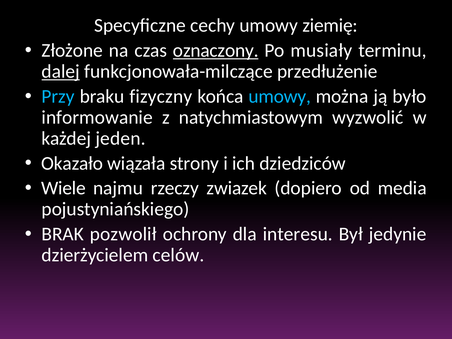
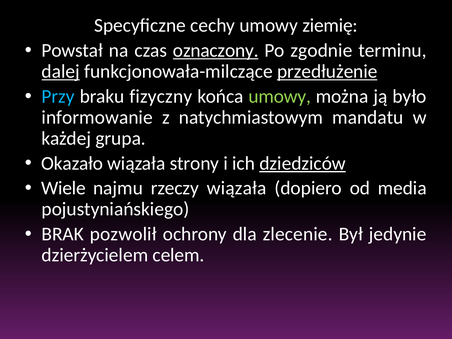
Złożone: Złożone -> Powstał (72, 50)
musiały: musiały -> zgodnie (321, 50)
przedłużenie underline: none -> present (327, 71)
umowy colour: light blue -> light green (280, 96)
wyzwolić: wyzwolić -> mandatu (368, 117)
jeden: jeden -> grupa (121, 138)
dziedziców underline: none -> present (303, 163)
rzeczy zwiazek: zwiazek -> wiązała (237, 188)
interesu: interesu -> zlecenie (298, 234)
celów: celów -> celem (179, 255)
